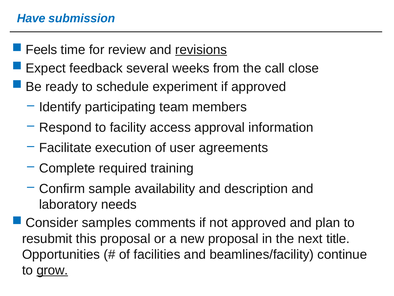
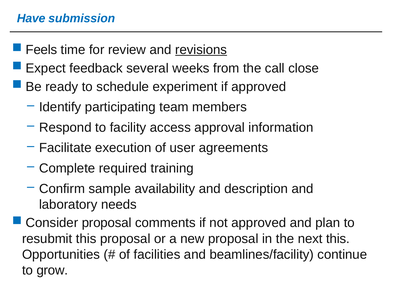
Consider samples: samples -> proposal (107, 223)
next title: title -> this (338, 238)
grow underline: present -> none (52, 270)
